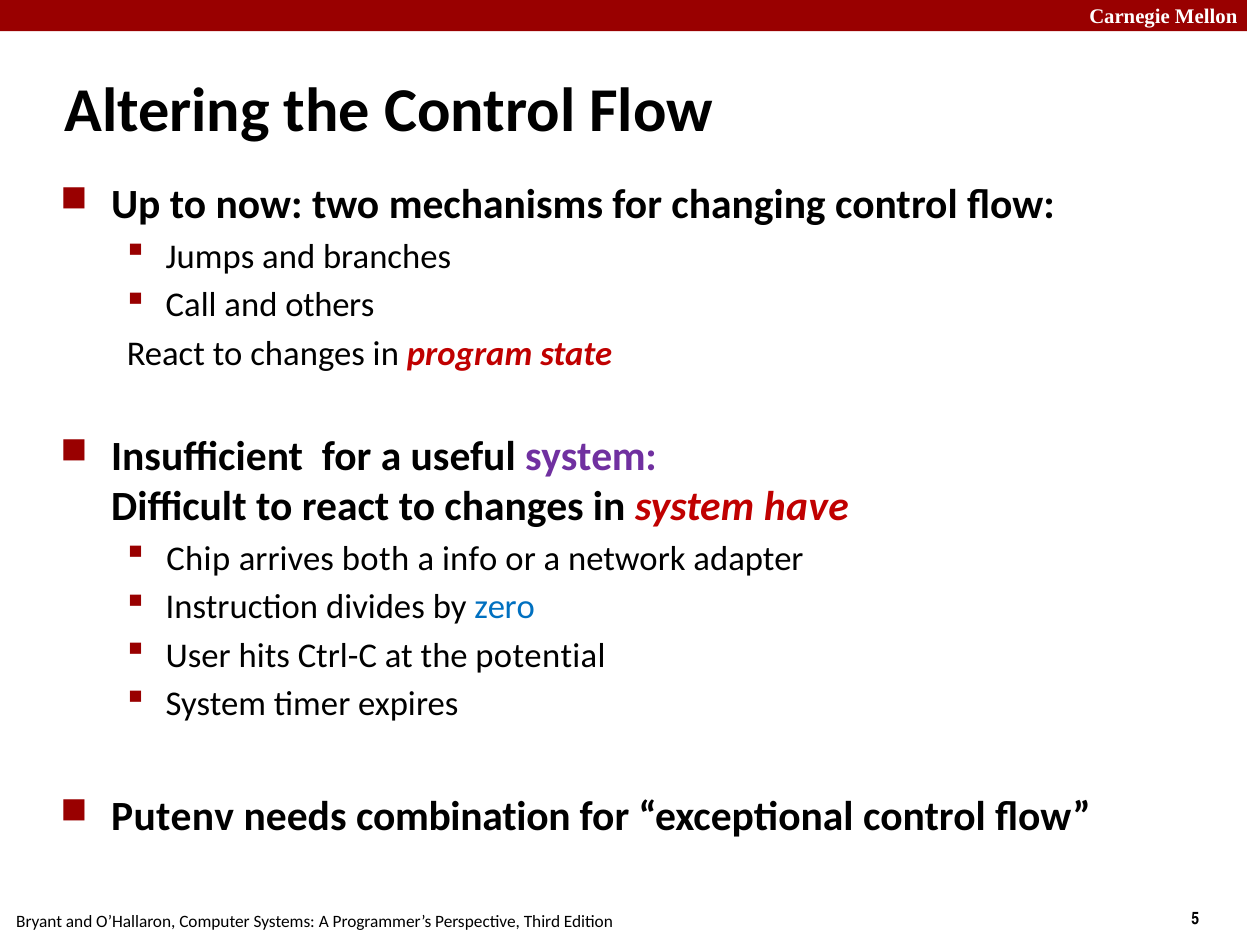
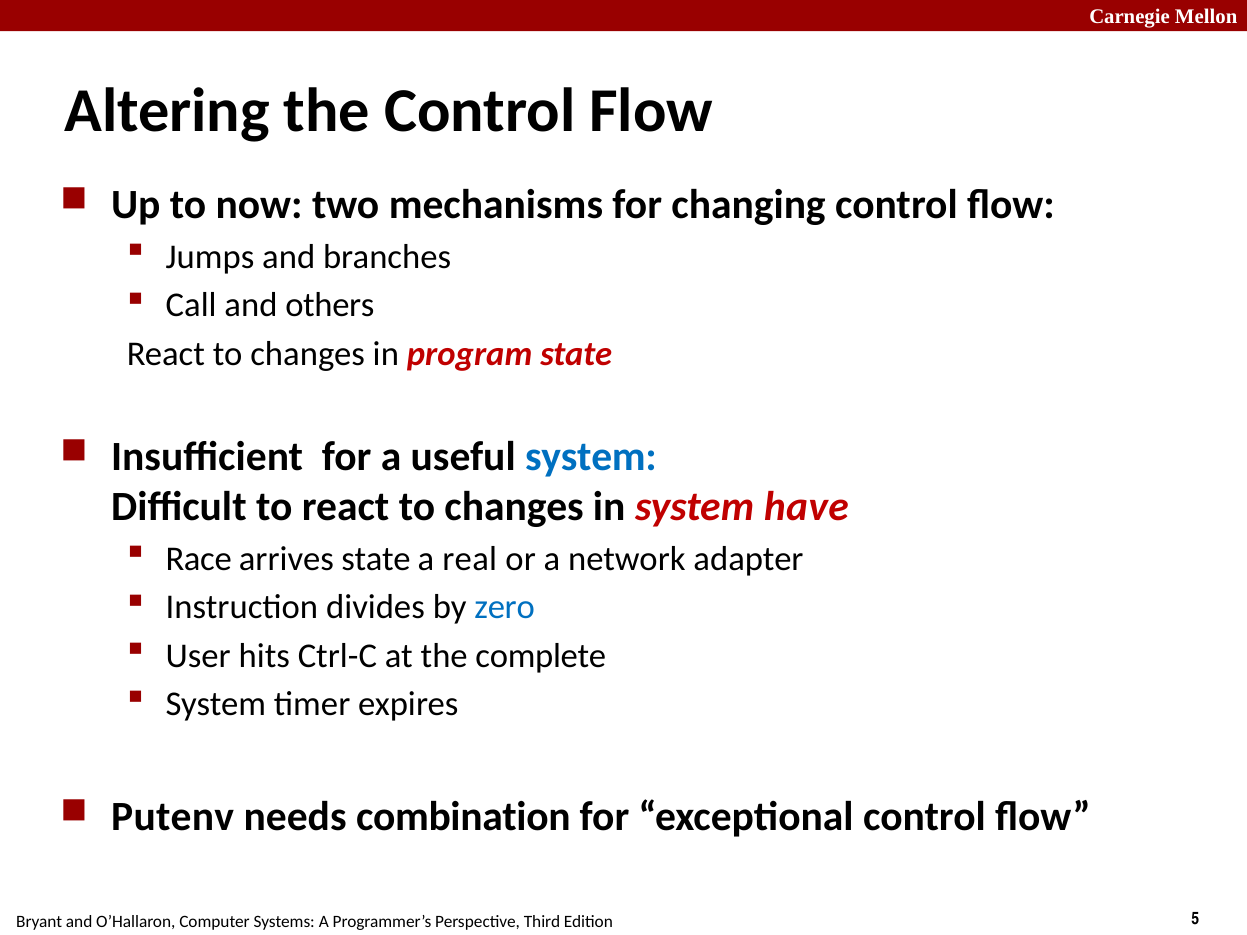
system colour: purple -> blue (591, 457)
Chip: Chip -> Race (199, 559)
arrives both: both -> state (376, 559)
info: info -> real (470, 559)
potential: potential -> complete (541, 656)
